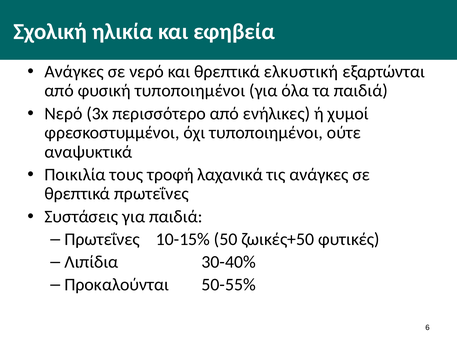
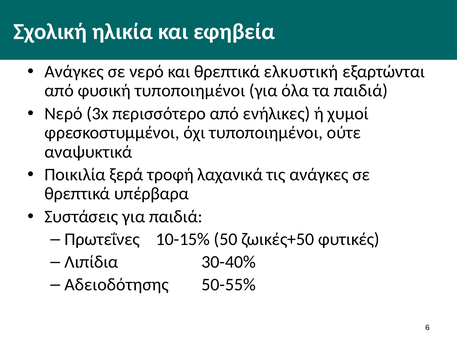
τους: τους -> ξερά (126, 174)
θρεπτικά πρωτεΐνες: πρωτεΐνες -> υπέρβαρα (151, 194)
Προκαλούνται: Προκαλούνται -> Αδειοδότησης (117, 285)
